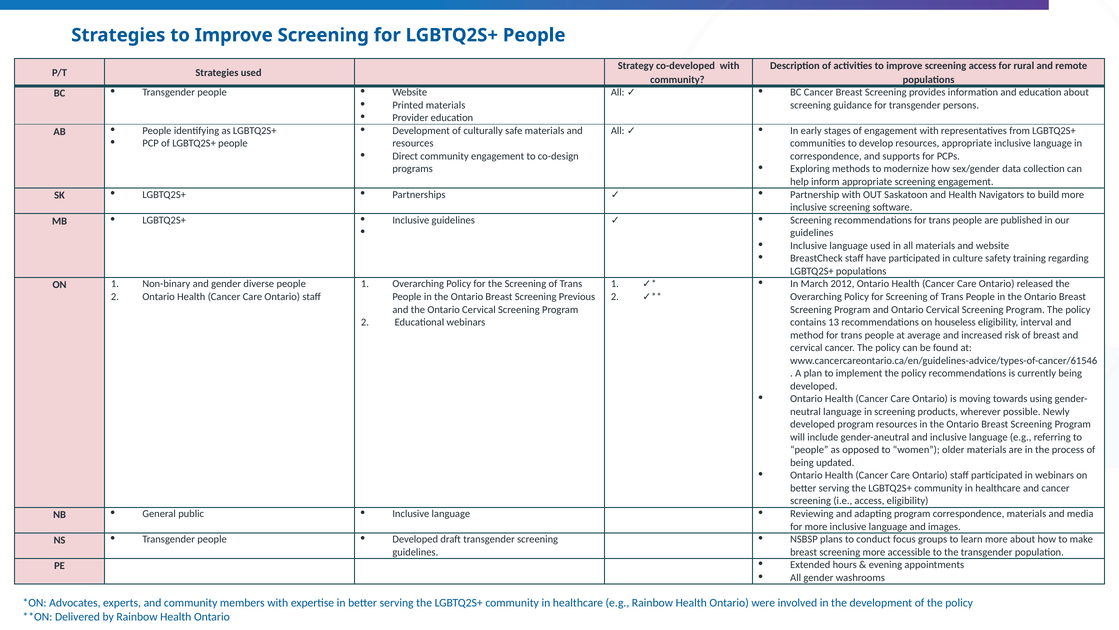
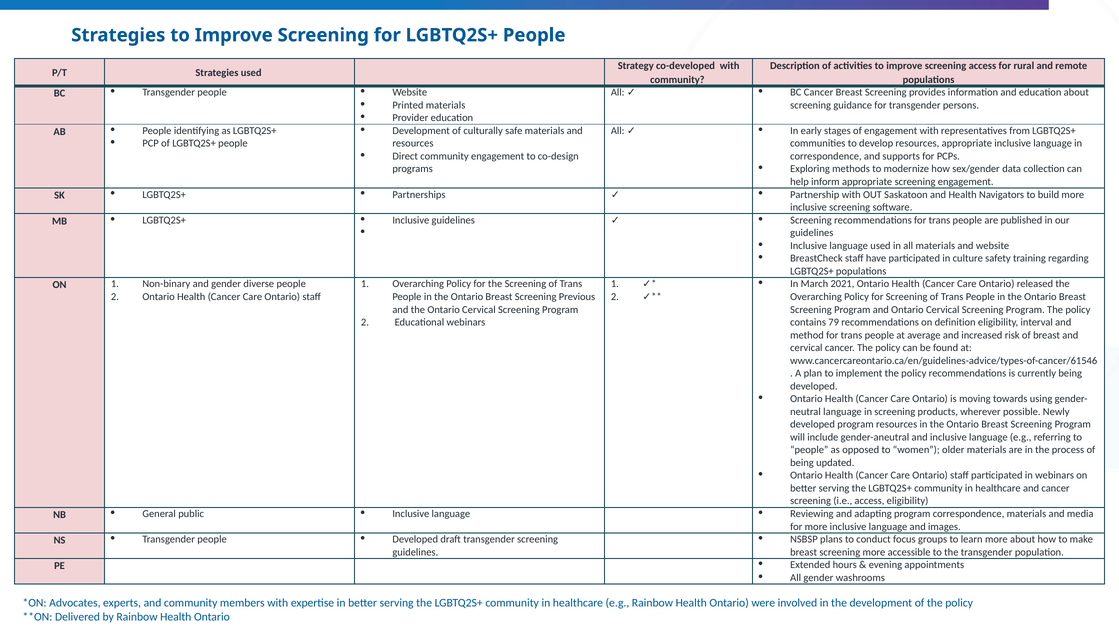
2012: 2012 -> 2021 (842, 284)
13: 13 -> 79 (834, 322)
houseless: houseless -> definition (955, 322)
